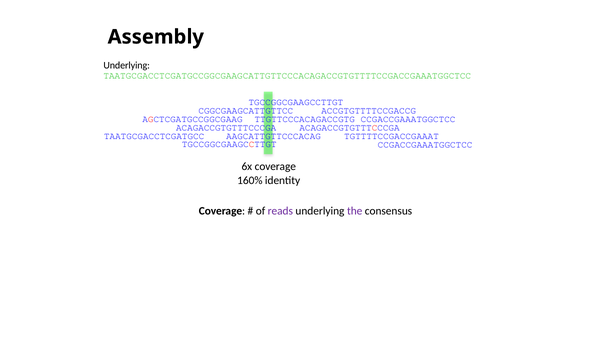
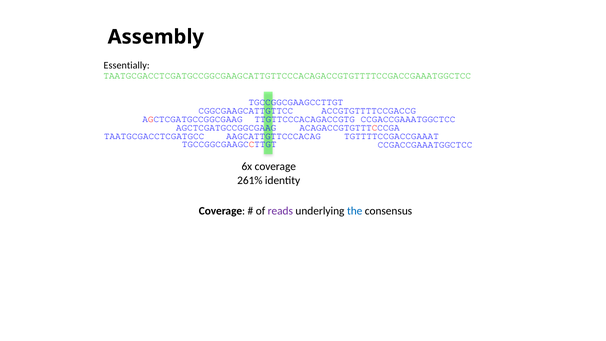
Underlying: Underlying -> Essentially (127, 65)
ACAGACCGTGTTTCCCGA: ACAGACCGTGTTTCCCGA -> AGCTCGATGCCGGCGAAG (226, 128)
160%: 160% -> 261% (250, 180)
the colour: purple -> blue (355, 211)
